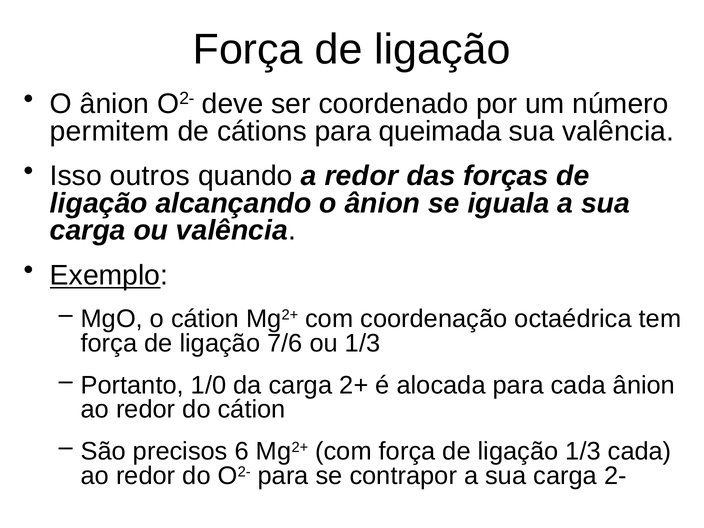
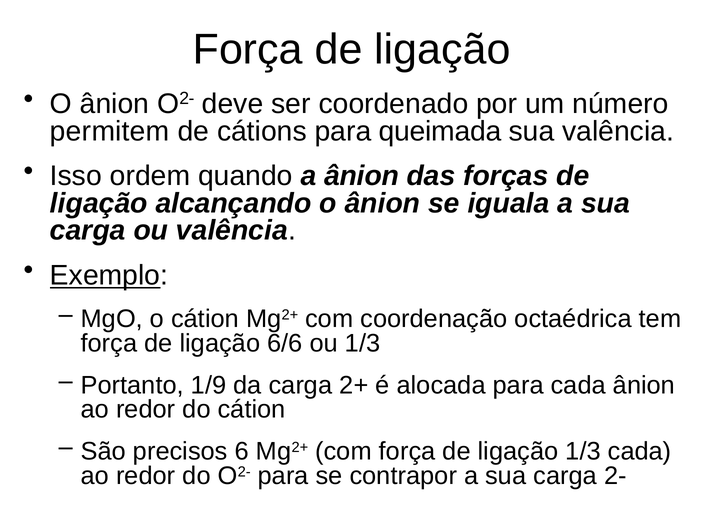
outros: outros -> ordem (150, 176)
a redor: redor -> ânion (362, 176)
7/6: 7/6 -> 6/6 (285, 343)
1/0: 1/0 -> 1/9 (209, 385)
